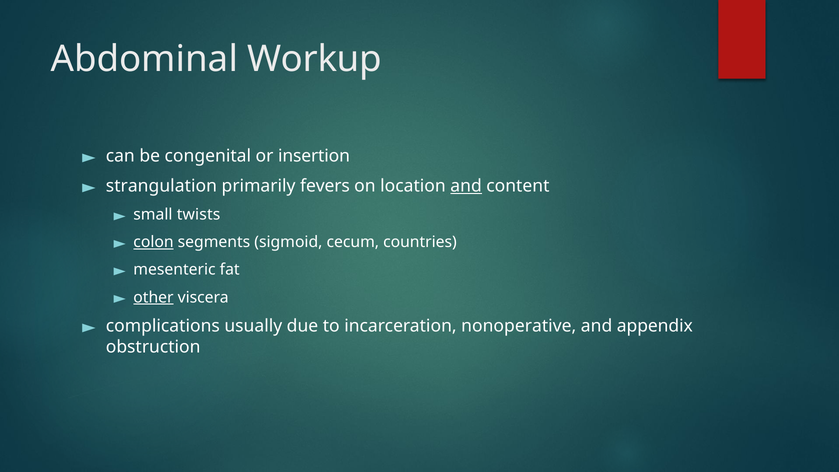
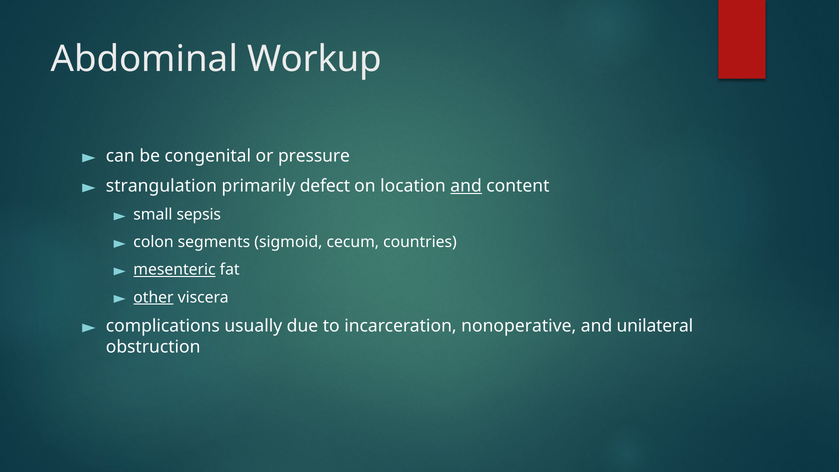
insertion: insertion -> pressure (314, 156)
fevers: fevers -> defect (325, 186)
twists: twists -> sepsis (199, 214)
colon underline: present -> none (154, 242)
mesenteric underline: none -> present (174, 270)
appendix: appendix -> unilateral (655, 326)
